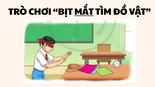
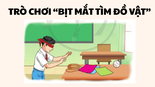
MẮT underline: present -> none (84, 12)
